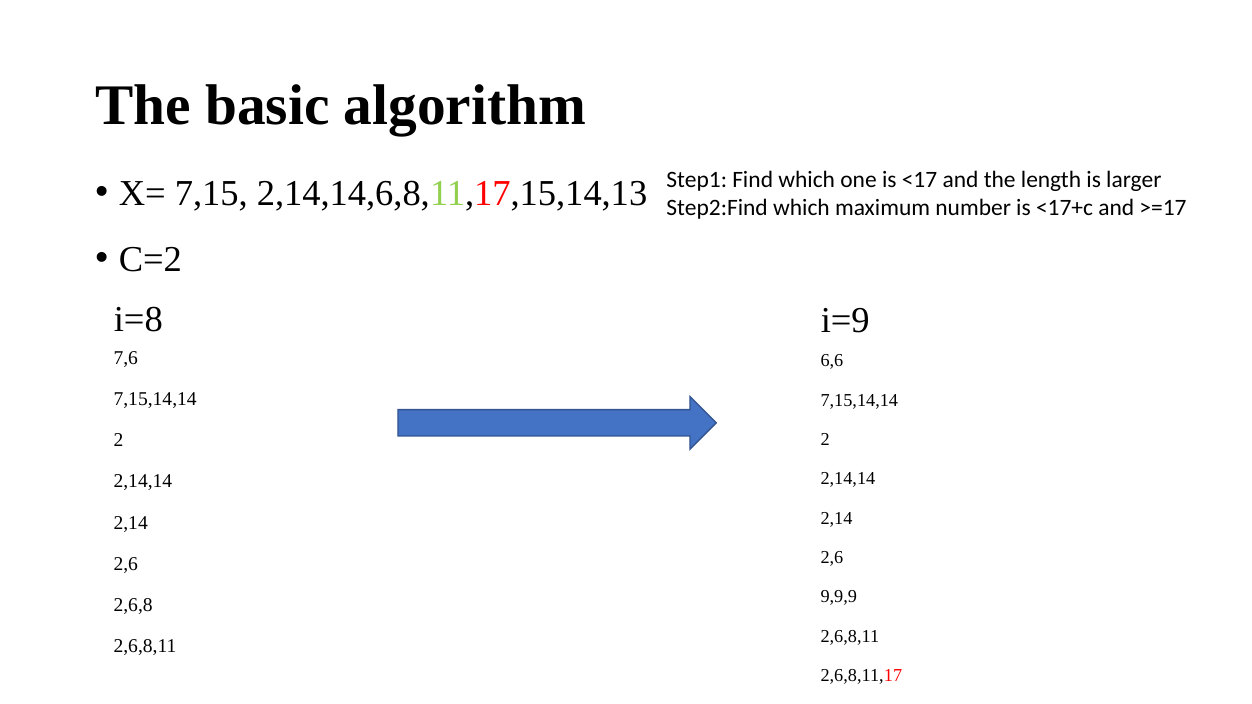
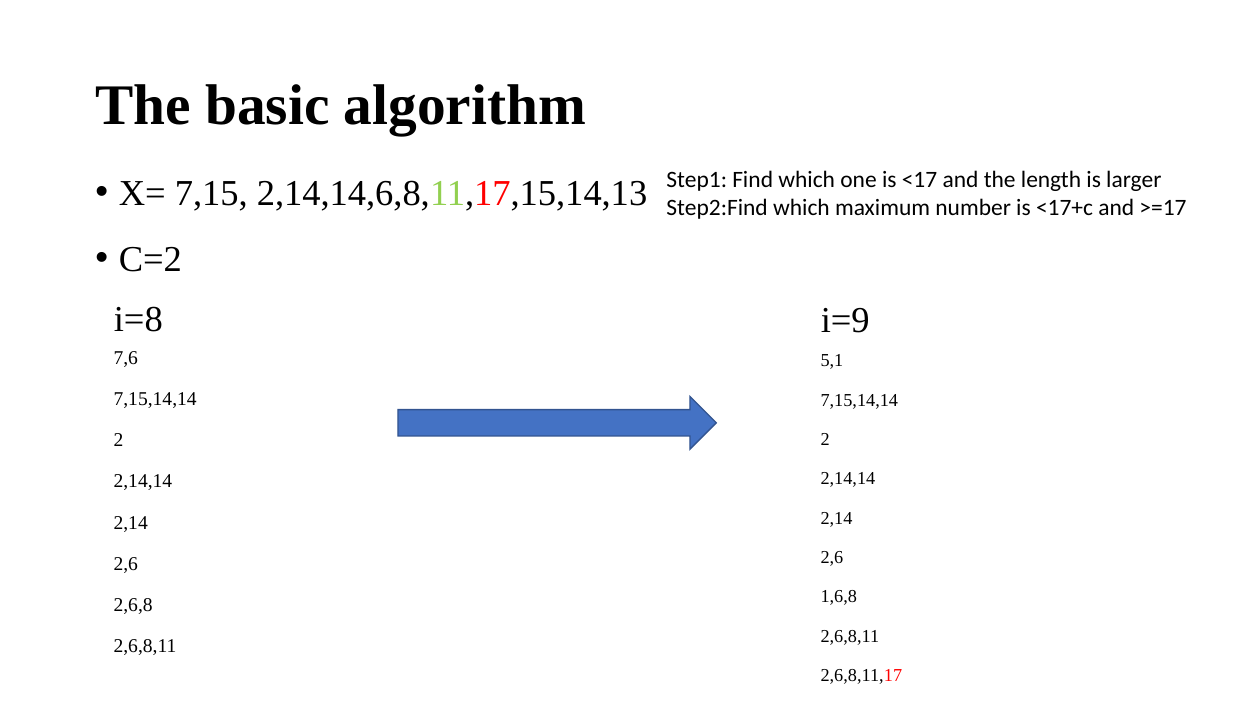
6,6: 6,6 -> 5,1 (832, 361)
9,9,9: 9,9,9 -> 1,6,8 (839, 597)
